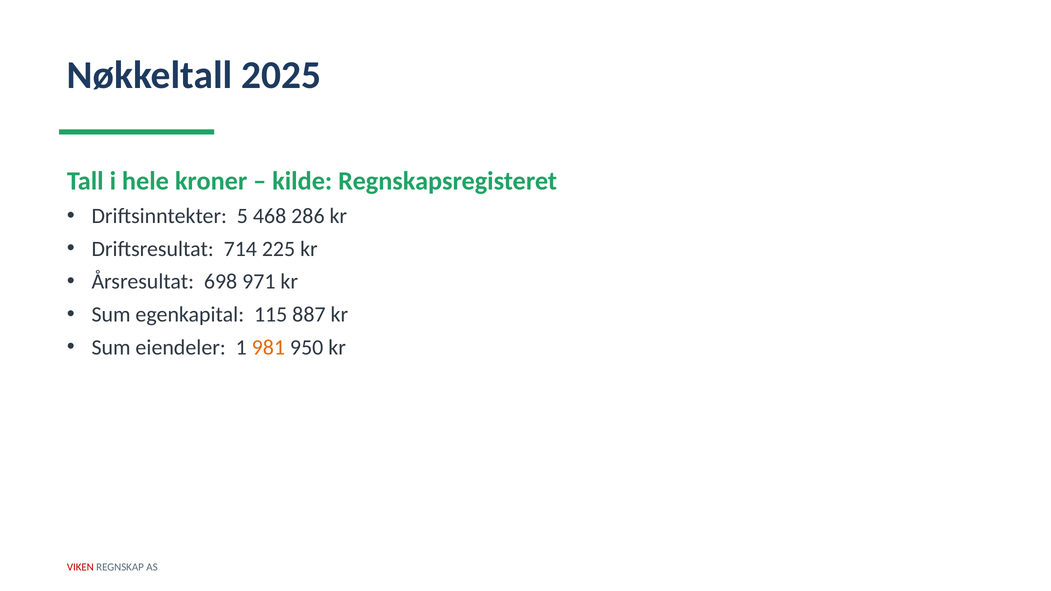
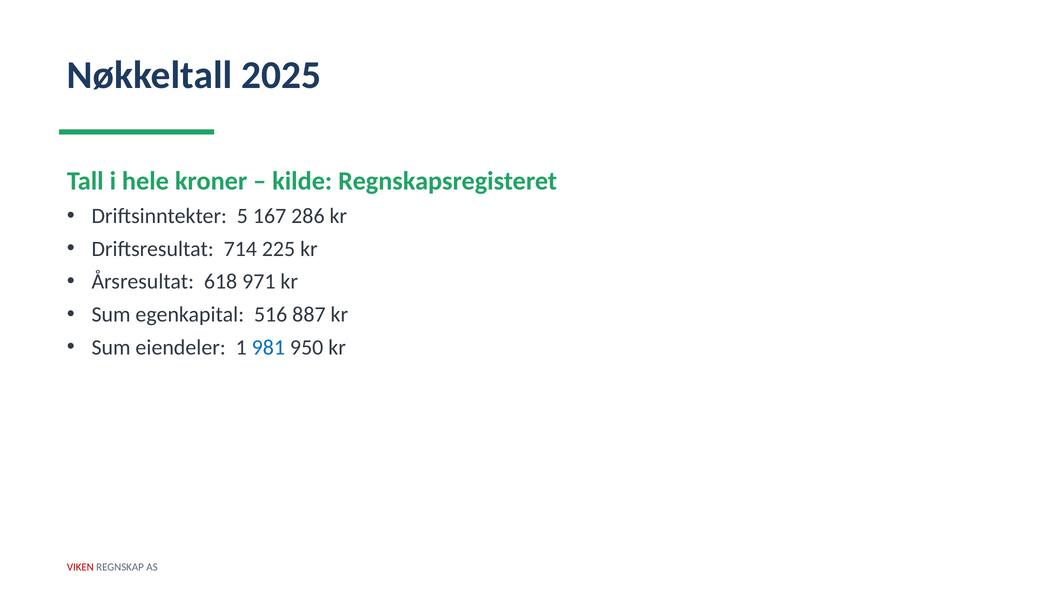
468: 468 -> 167 (270, 216)
698: 698 -> 618 (221, 282)
115: 115 -> 516 (271, 315)
981 colour: orange -> blue (268, 348)
